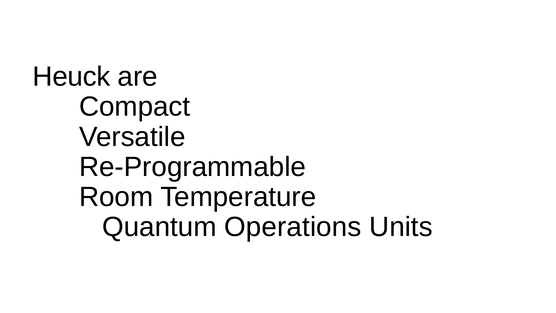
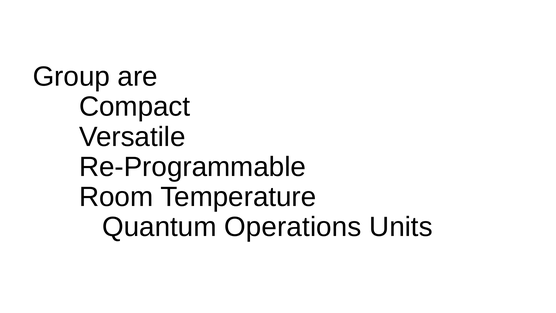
Heuck: Heuck -> Group (71, 77)
